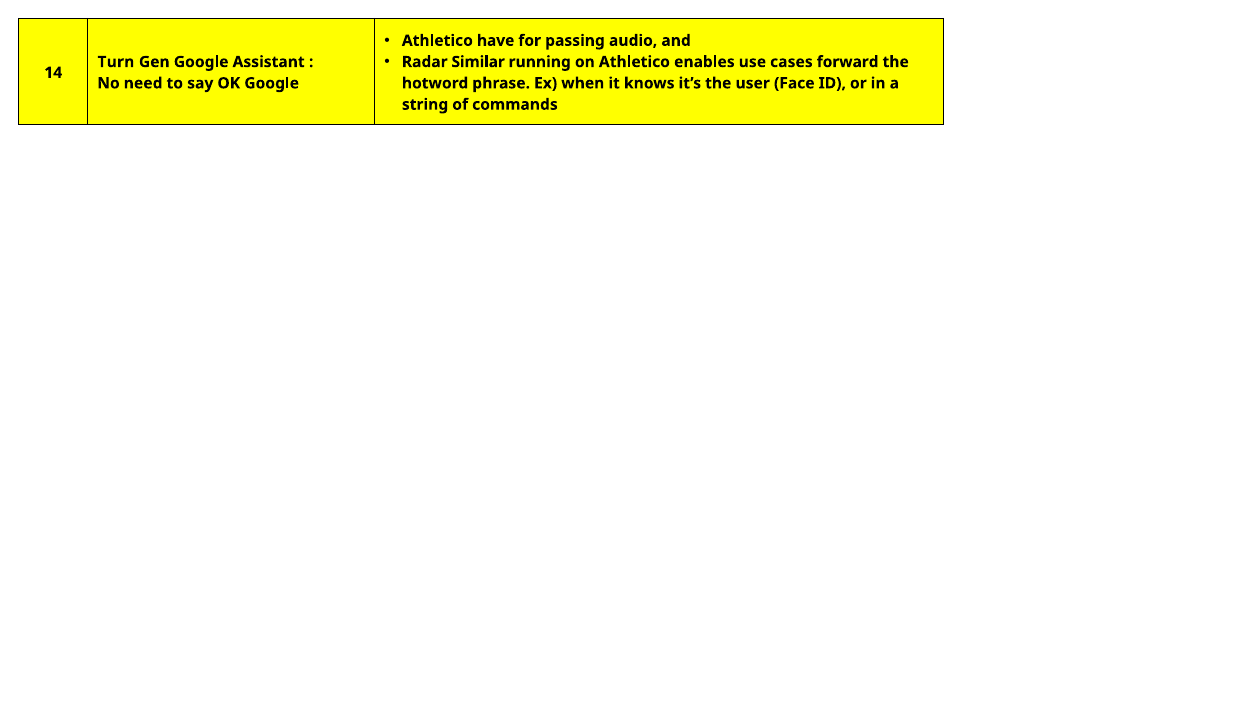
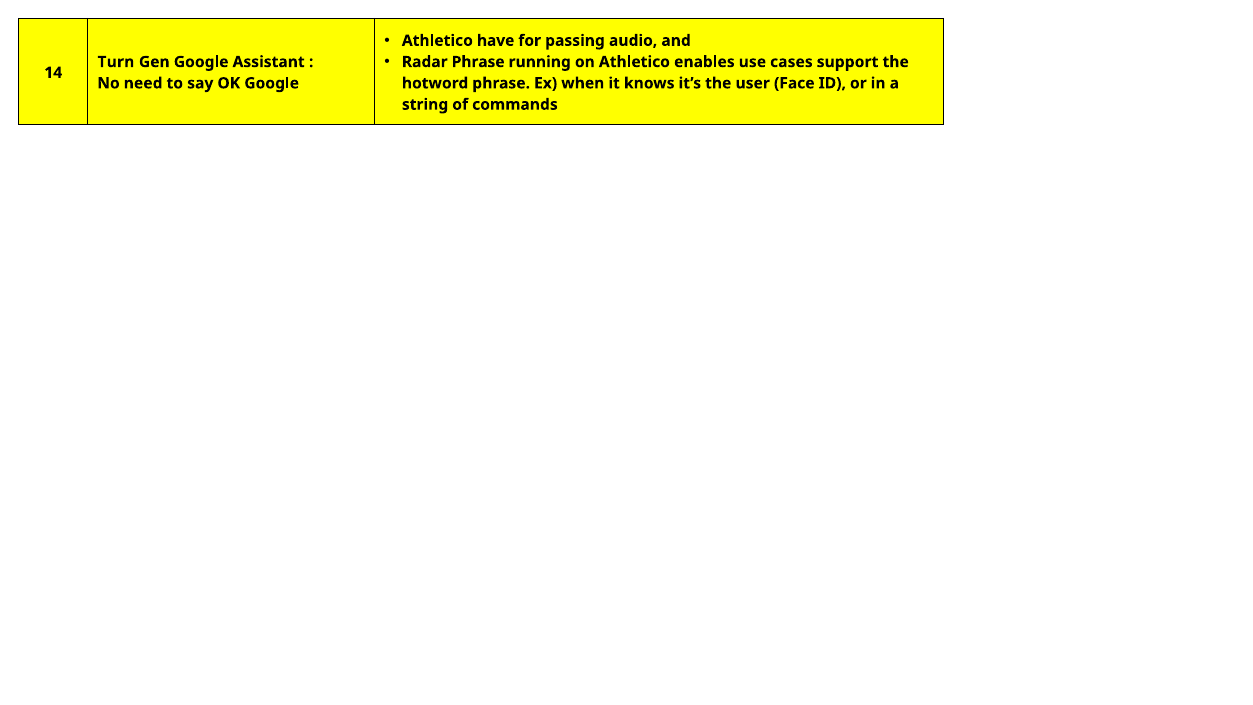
Radar Similar: Similar -> Phrase (478, 62)
forward: forward -> support (848, 62)
